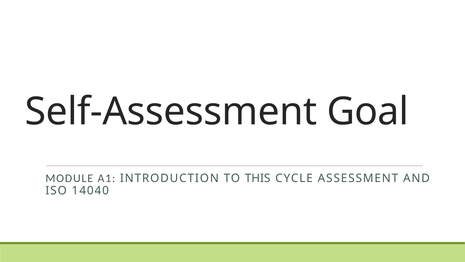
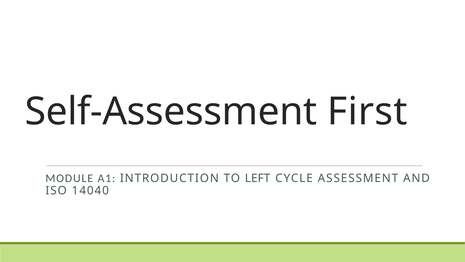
Goal: Goal -> First (367, 111)
THIS: THIS -> LEFT (258, 178)
